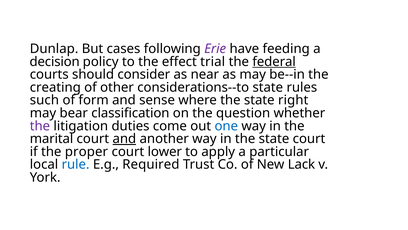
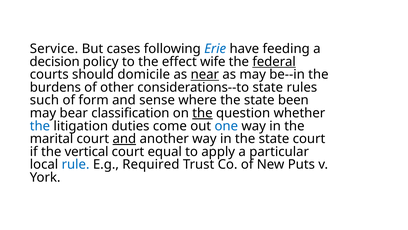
Dunlap: Dunlap -> Service (54, 49)
Erie colour: purple -> blue (215, 49)
trial: trial -> wife (213, 62)
consider: consider -> domicile (144, 74)
near underline: none -> present (205, 74)
creating: creating -> burdens (55, 87)
right: right -> been (293, 100)
the underline: none -> present (202, 113)
the colour: purple -> blue (40, 126)
proper: proper -> vertical (87, 151)
lower: lower -> equal (165, 151)
Lack: Lack -> Puts (301, 164)
